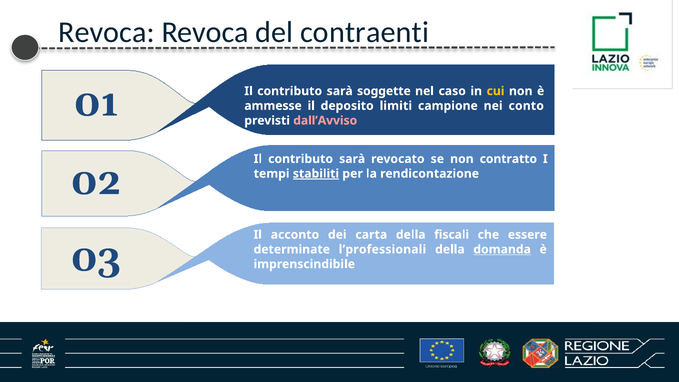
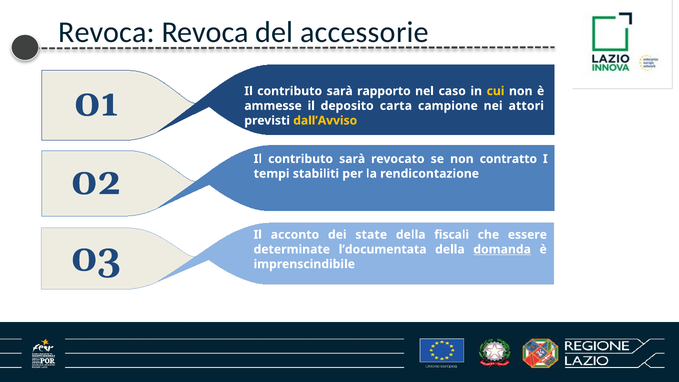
contraenti: contraenti -> accessorie (365, 32)
soggette: soggette -> rapporto (384, 91)
limiti: limiti -> carta (396, 106)
conto: conto -> attori (526, 106)
dall’Avviso colour: pink -> yellow (325, 121)
stabiliti underline: present -> none (316, 174)
carta: carta -> state (371, 235)
l’professionali: l’professionali -> l’documentata (383, 249)
